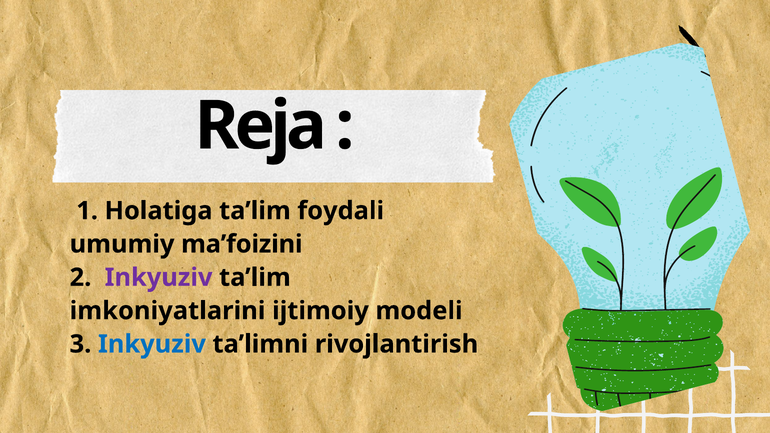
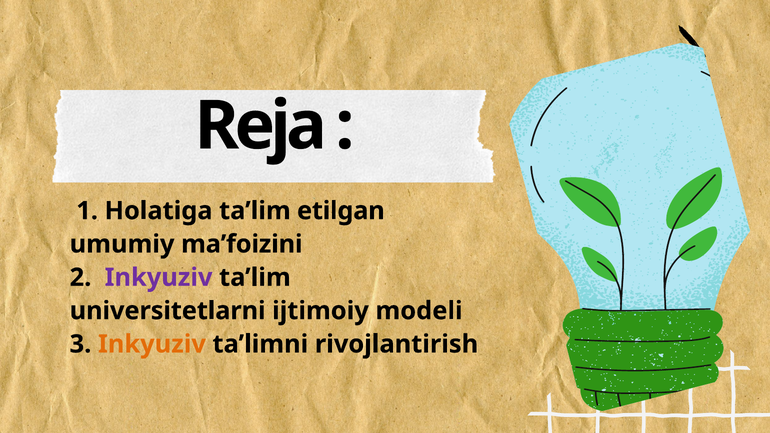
foydali: foydali -> etilgan (341, 211)
imkoniyatlarini: imkoniyatlarini -> universitetlarni (168, 311)
Inkyuziv colour: blue -> orange (152, 344)
